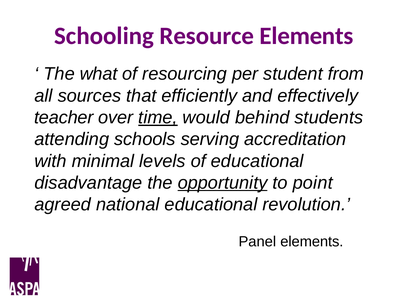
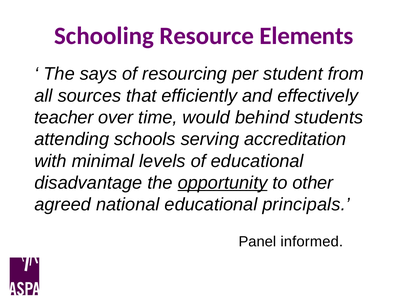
what: what -> says (98, 74)
time underline: present -> none (158, 118)
point: point -> other (313, 183)
revolution: revolution -> principals (306, 205)
Panel elements: elements -> informed (312, 242)
